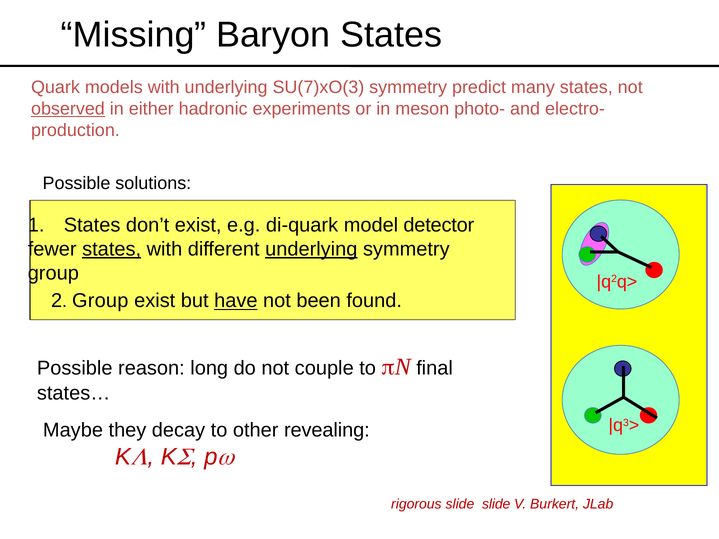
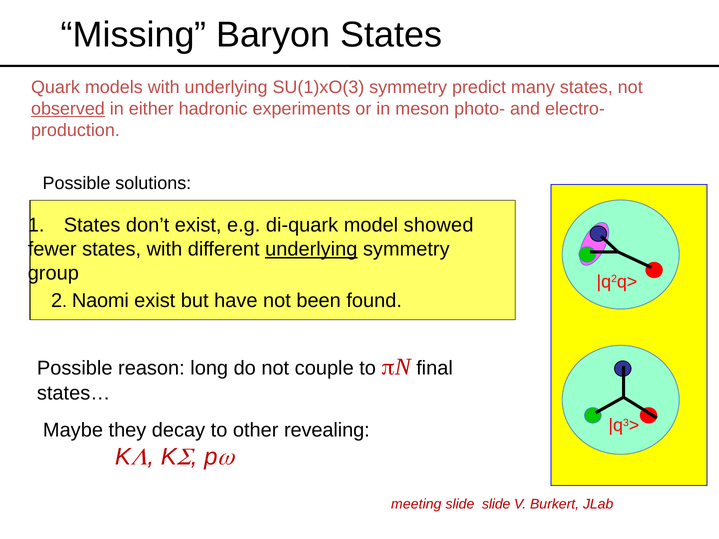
SU(7)xO(3: SU(7)xO(3 -> SU(1)xO(3 (318, 87)
detector: detector -> showed (439, 225)
states underline: present -> none (112, 249)
2 Group: Group -> Naomi (100, 301)
have underline: present -> none (236, 301)
rigorous: rigorous -> meeting (416, 504)
